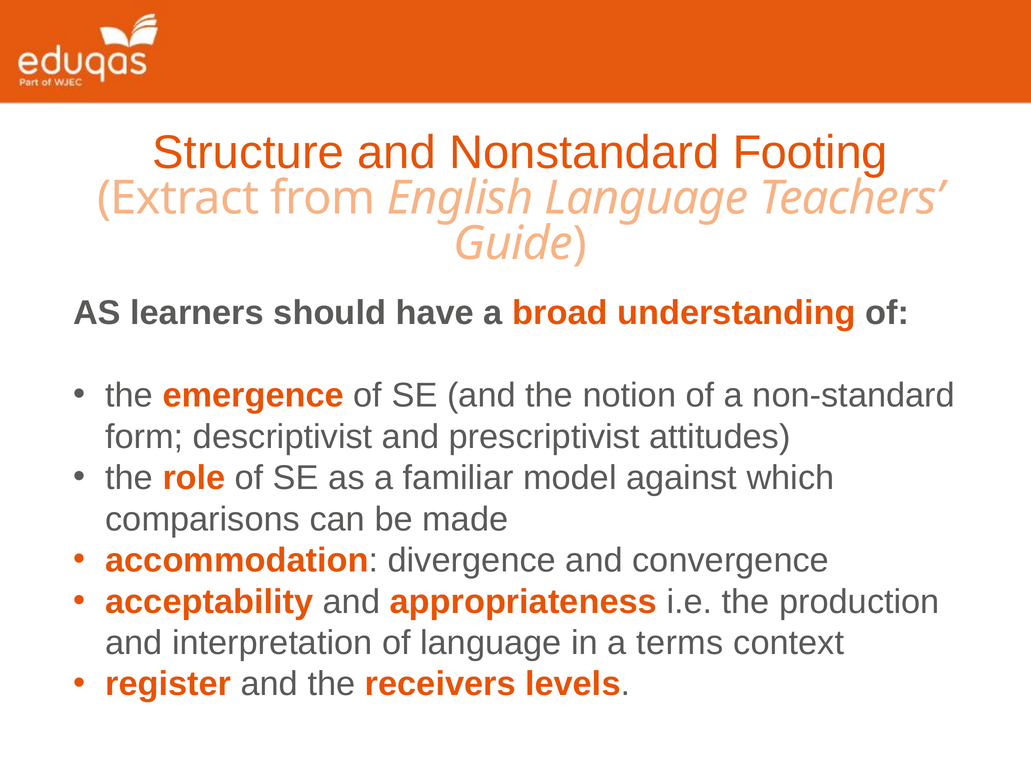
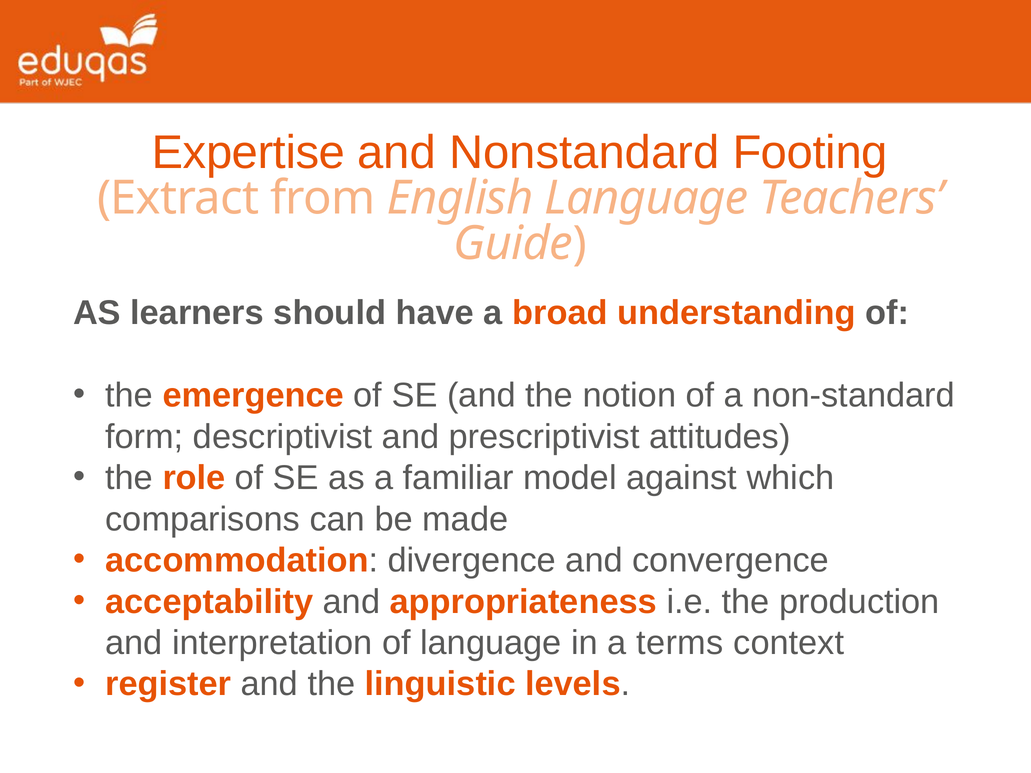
Structure: Structure -> Expertise (249, 153)
receivers: receivers -> linguistic (440, 684)
